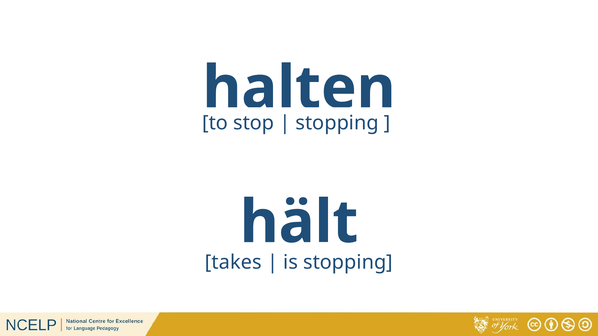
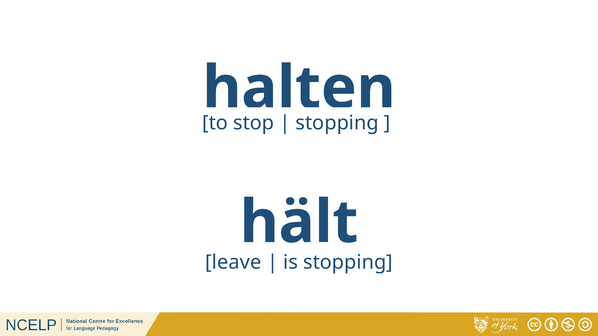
takes: takes -> leave (233, 262)
